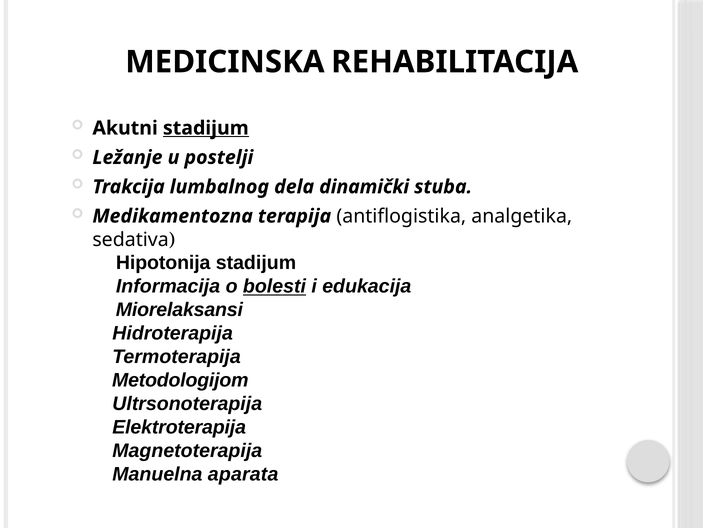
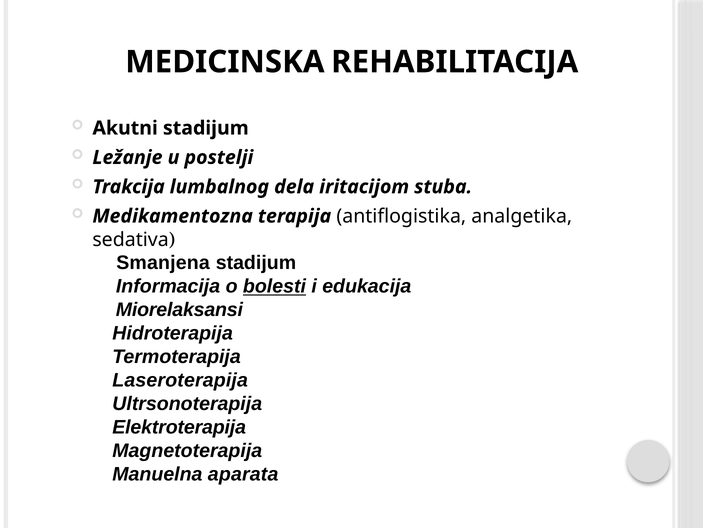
stadijum underline: present -> none (206, 128)
dinamički: dinamički -> iritacijom (364, 187)
Hipotonija: Hipotonija -> Smanjena (163, 263)
Metodologijom: Metodologijom -> Laseroterapija (180, 380)
